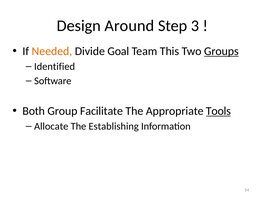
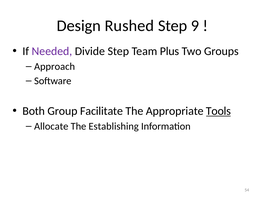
Around: Around -> Rushed (129, 26)
3: 3 -> 9 (195, 26)
Needed colour: orange -> purple (52, 51)
Divide Goal: Goal -> Step (118, 51)
This: This -> Plus (170, 51)
Groups underline: present -> none (221, 51)
Identified: Identified -> Approach (55, 66)
